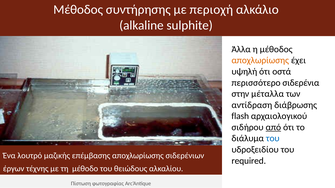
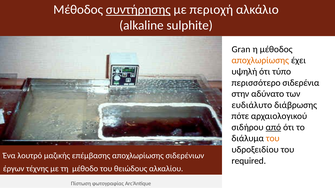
συντήρησης underline: none -> present (138, 10)
Άλλα: Άλλα -> Gran (241, 49)
οστά: οστά -> τύπο (282, 72)
μέταλλα: μέταλλα -> αδύνατο (268, 94)
αντίδραση: αντίδραση -> ευδιάλυτο (252, 105)
flash: flash -> πότε (240, 116)
του colour: blue -> orange (273, 139)
